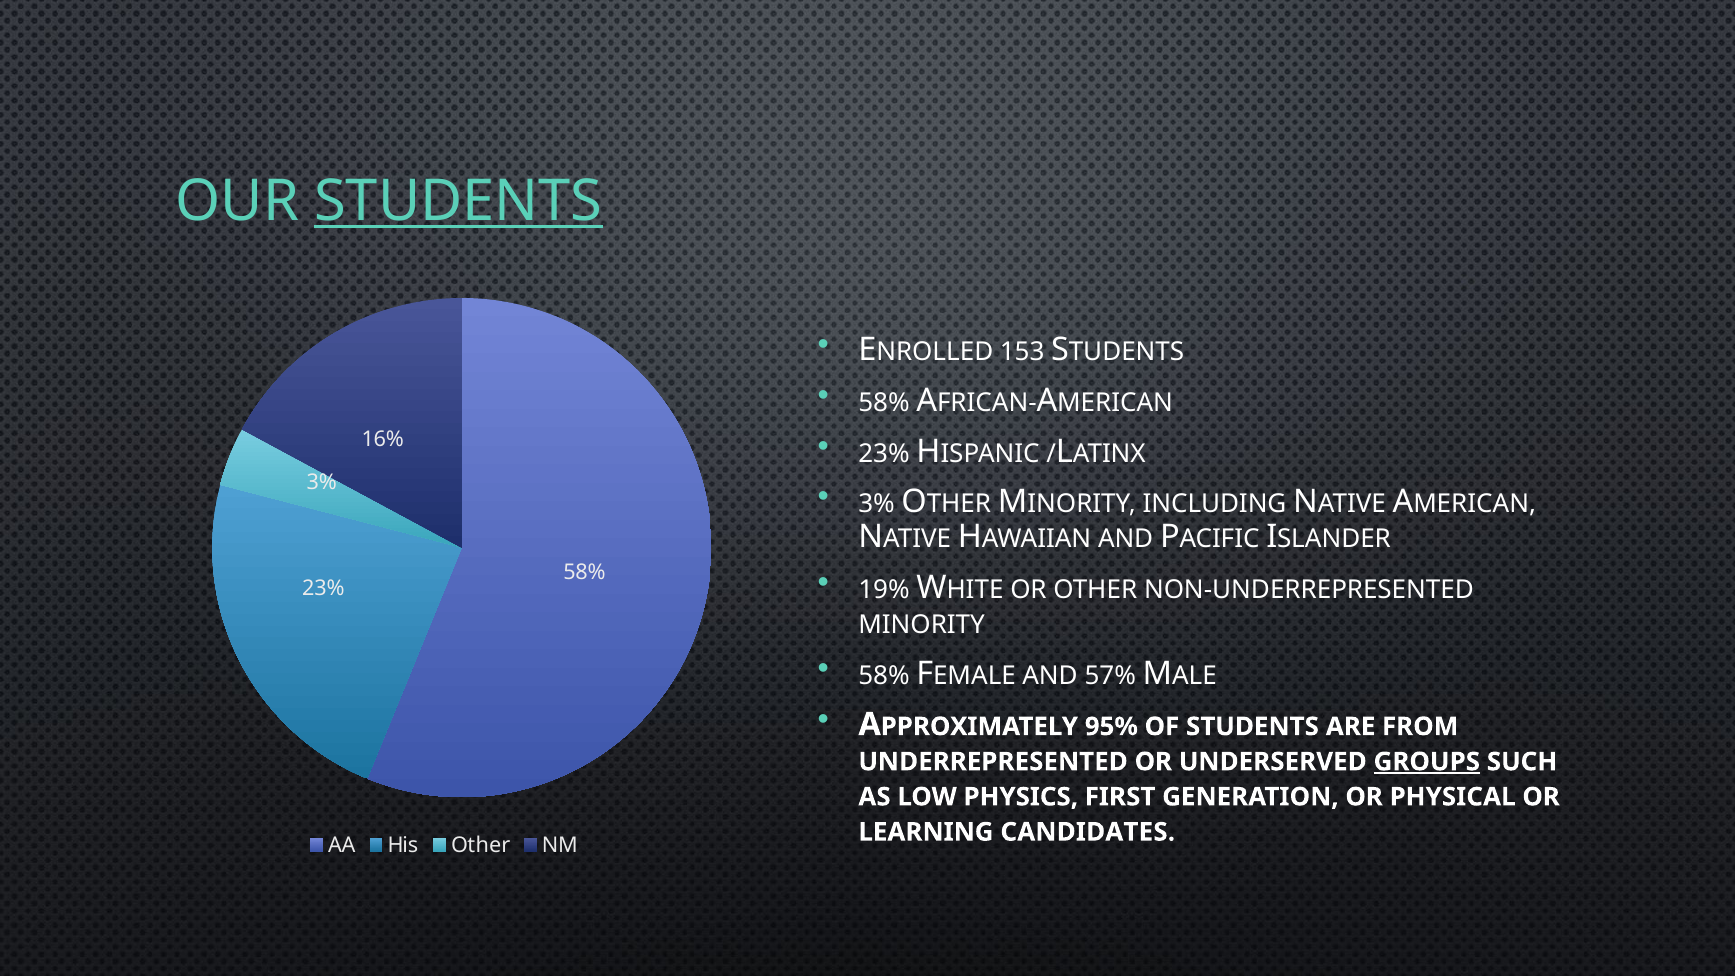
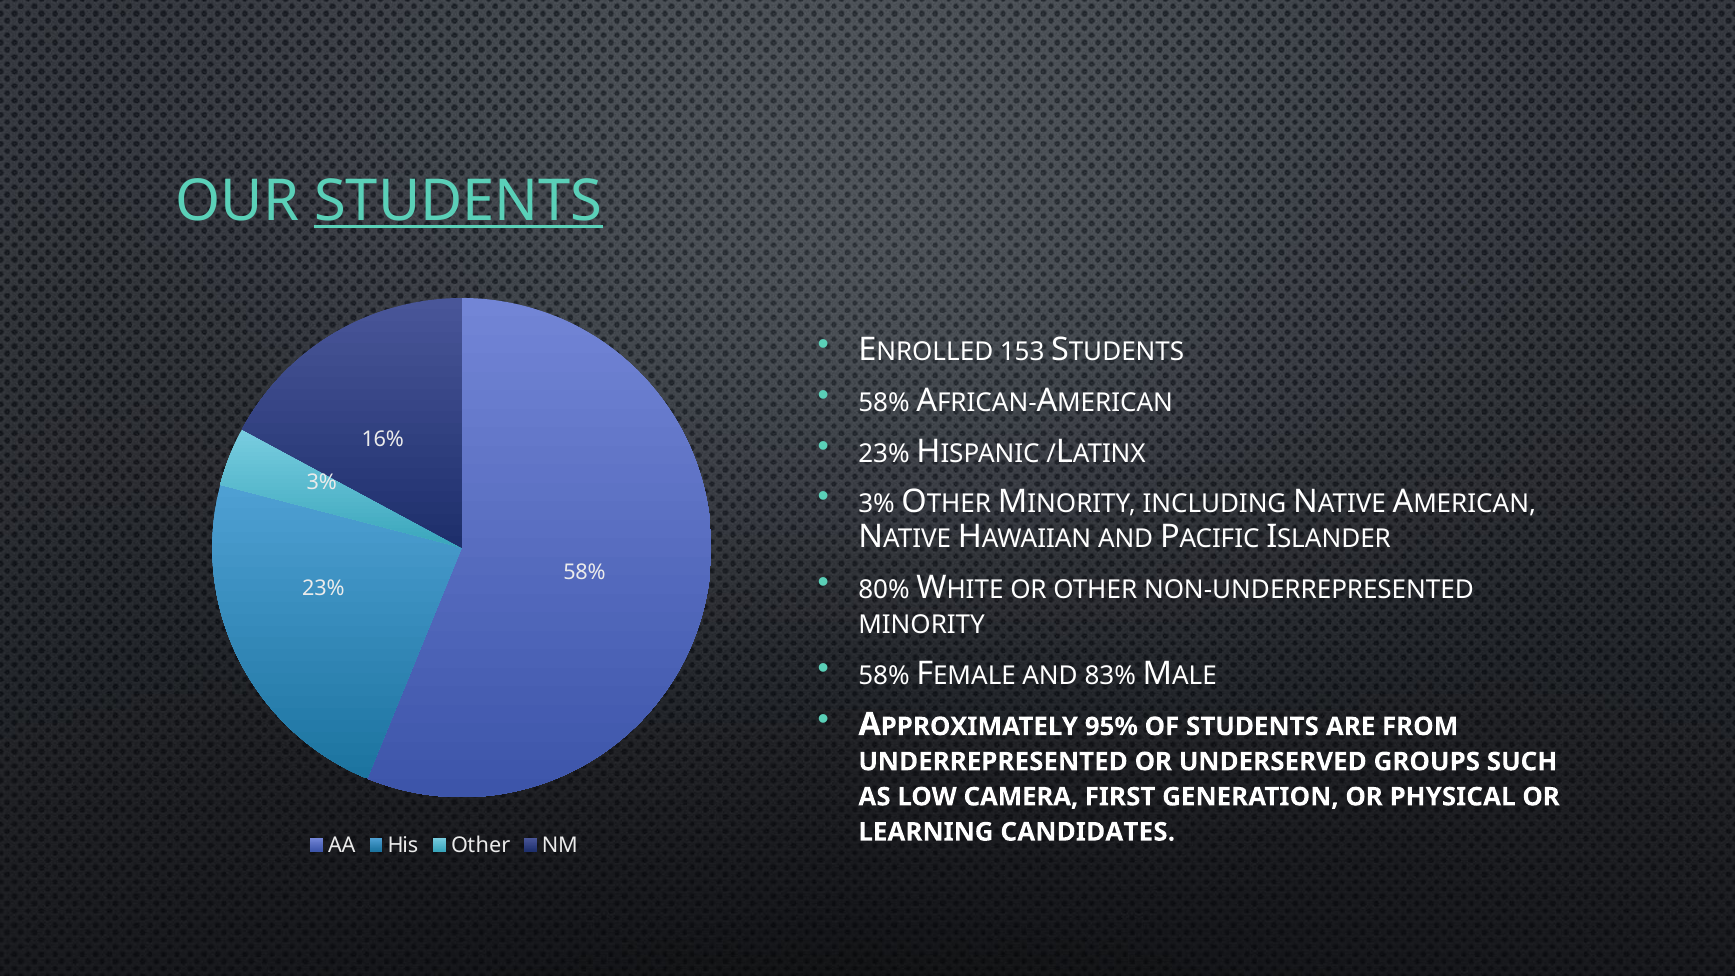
19%: 19% -> 80% (884, 590)
57%: 57% -> 83% (1110, 676)
GROUPS underline: present -> none (1427, 762)
PHYSICS: PHYSICS -> CAMERA (1021, 797)
